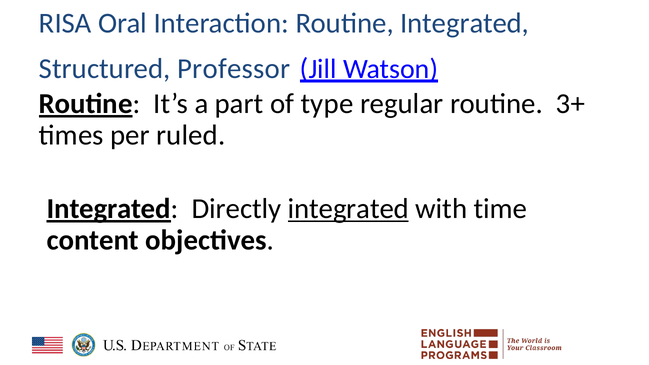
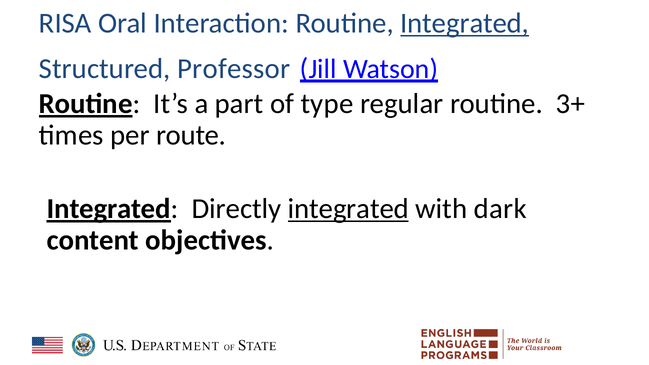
Integrated underline: none -> present (465, 23)
ruled: ruled -> route (191, 135)
time: time -> dark (500, 209)
